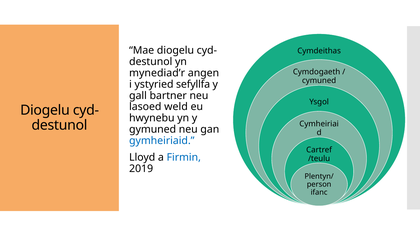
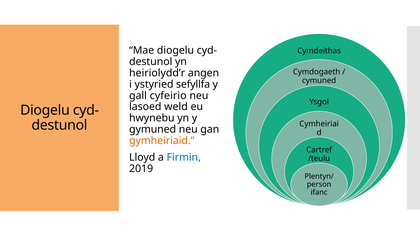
mynediad’r: mynediad’r -> heiriolydd’r (157, 73)
bartner: bartner -> cyfeirio (168, 96)
gymheiriaid colour: blue -> orange (162, 141)
